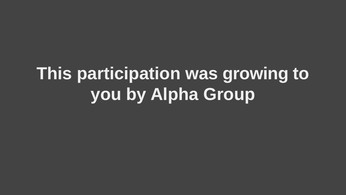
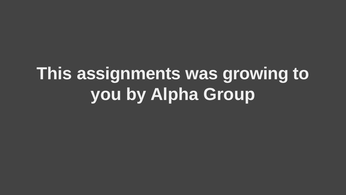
participation: participation -> assignments (129, 73)
